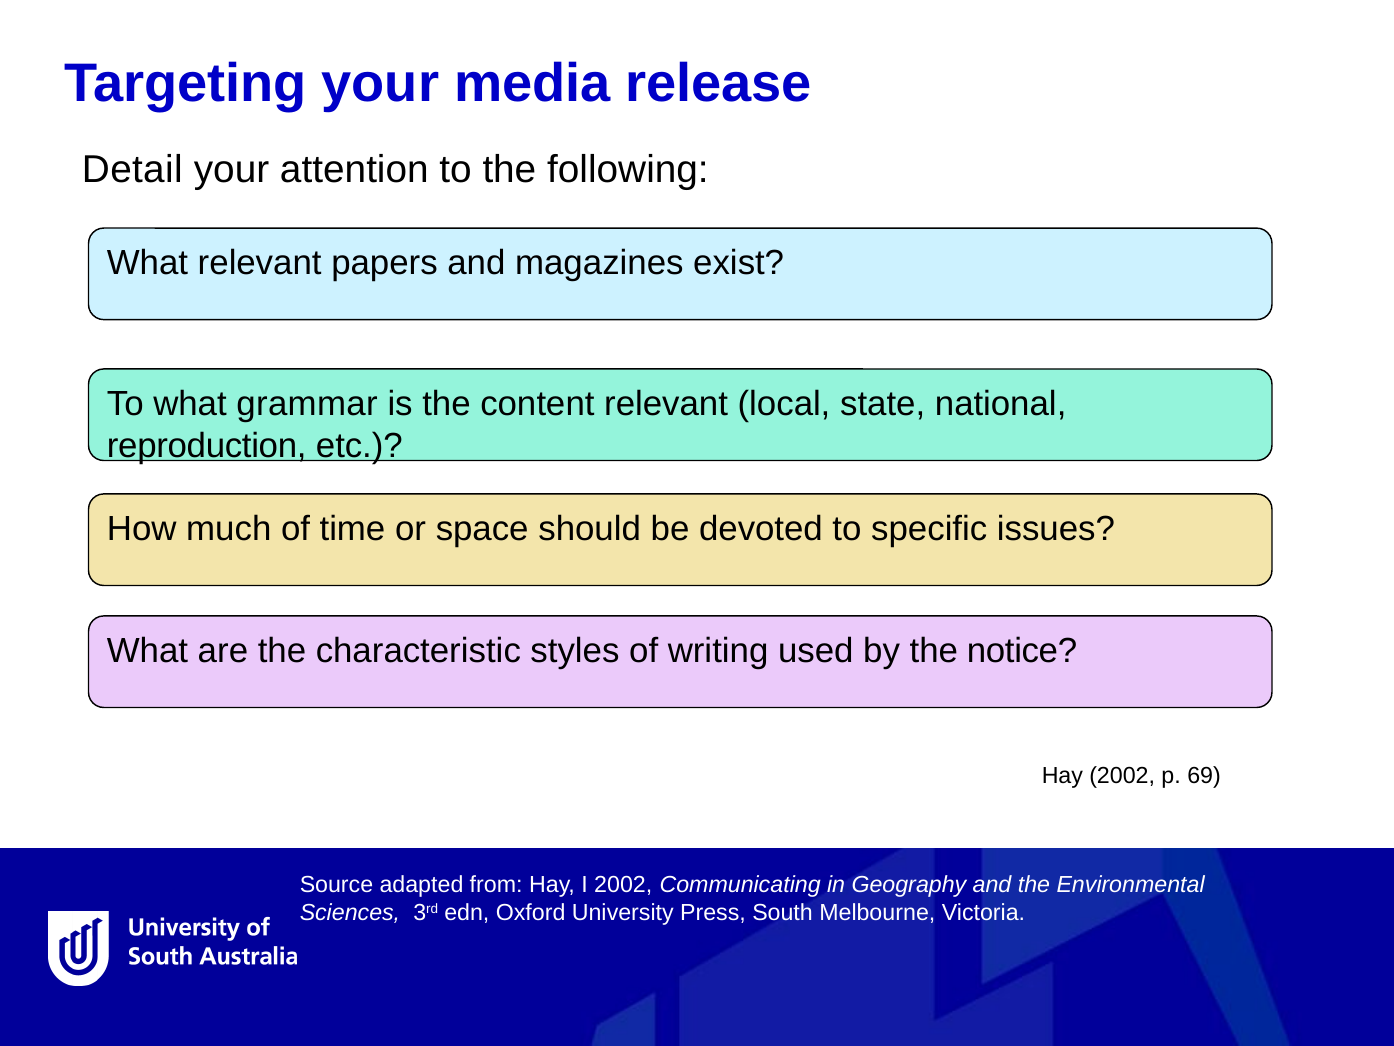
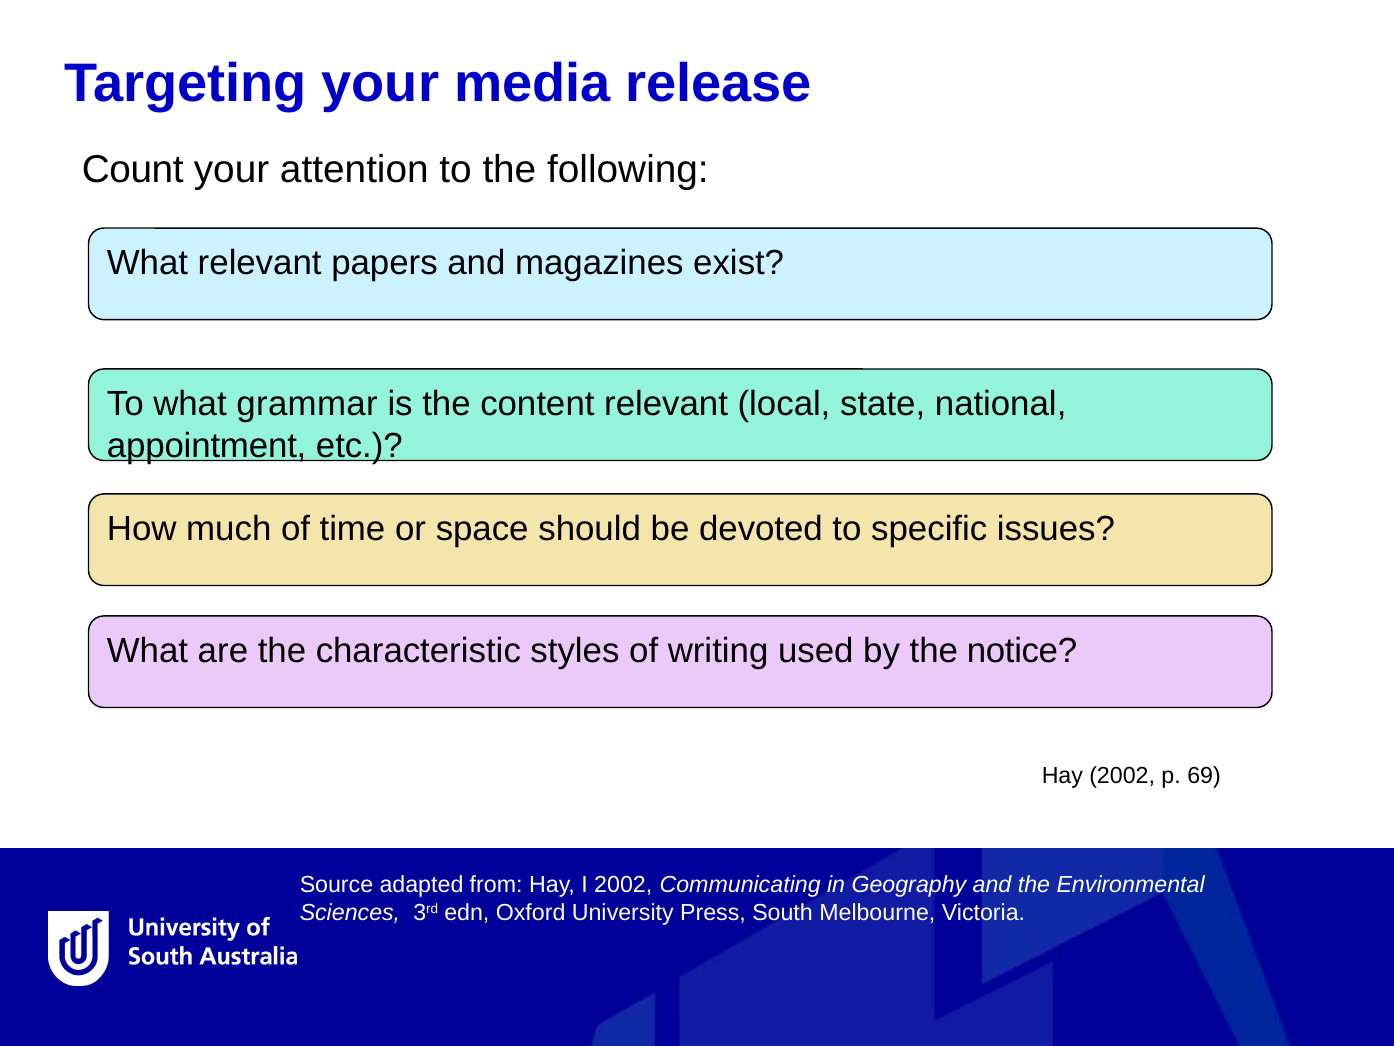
Detail: Detail -> Count (133, 169)
reproduction: reproduction -> appointment (207, 445)
